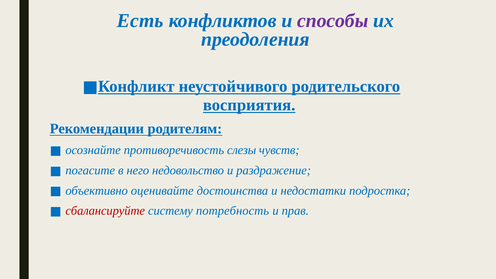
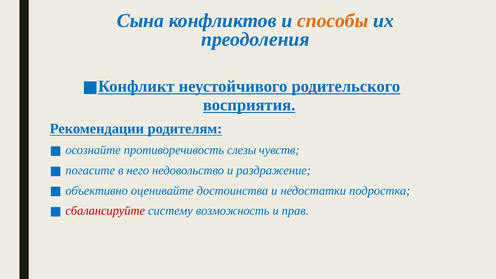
Есть: Есть -> Сына (140, 21)
способы colour: purple -> orange (333, 21)
потребность: потребность -> возможность (233, 211)
